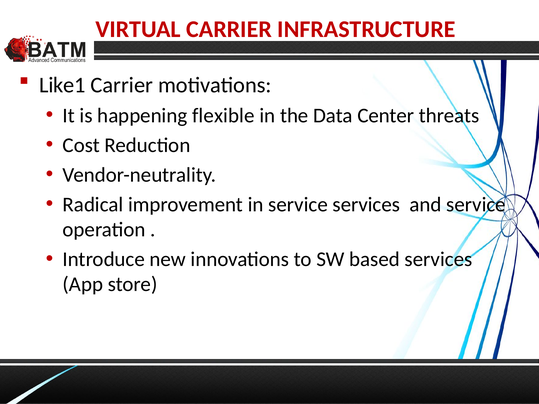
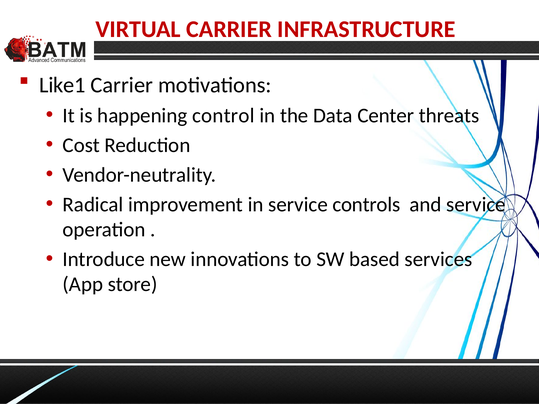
flexible: flexible -> control (223, 116)
service services: services -> controls (366, 205)
